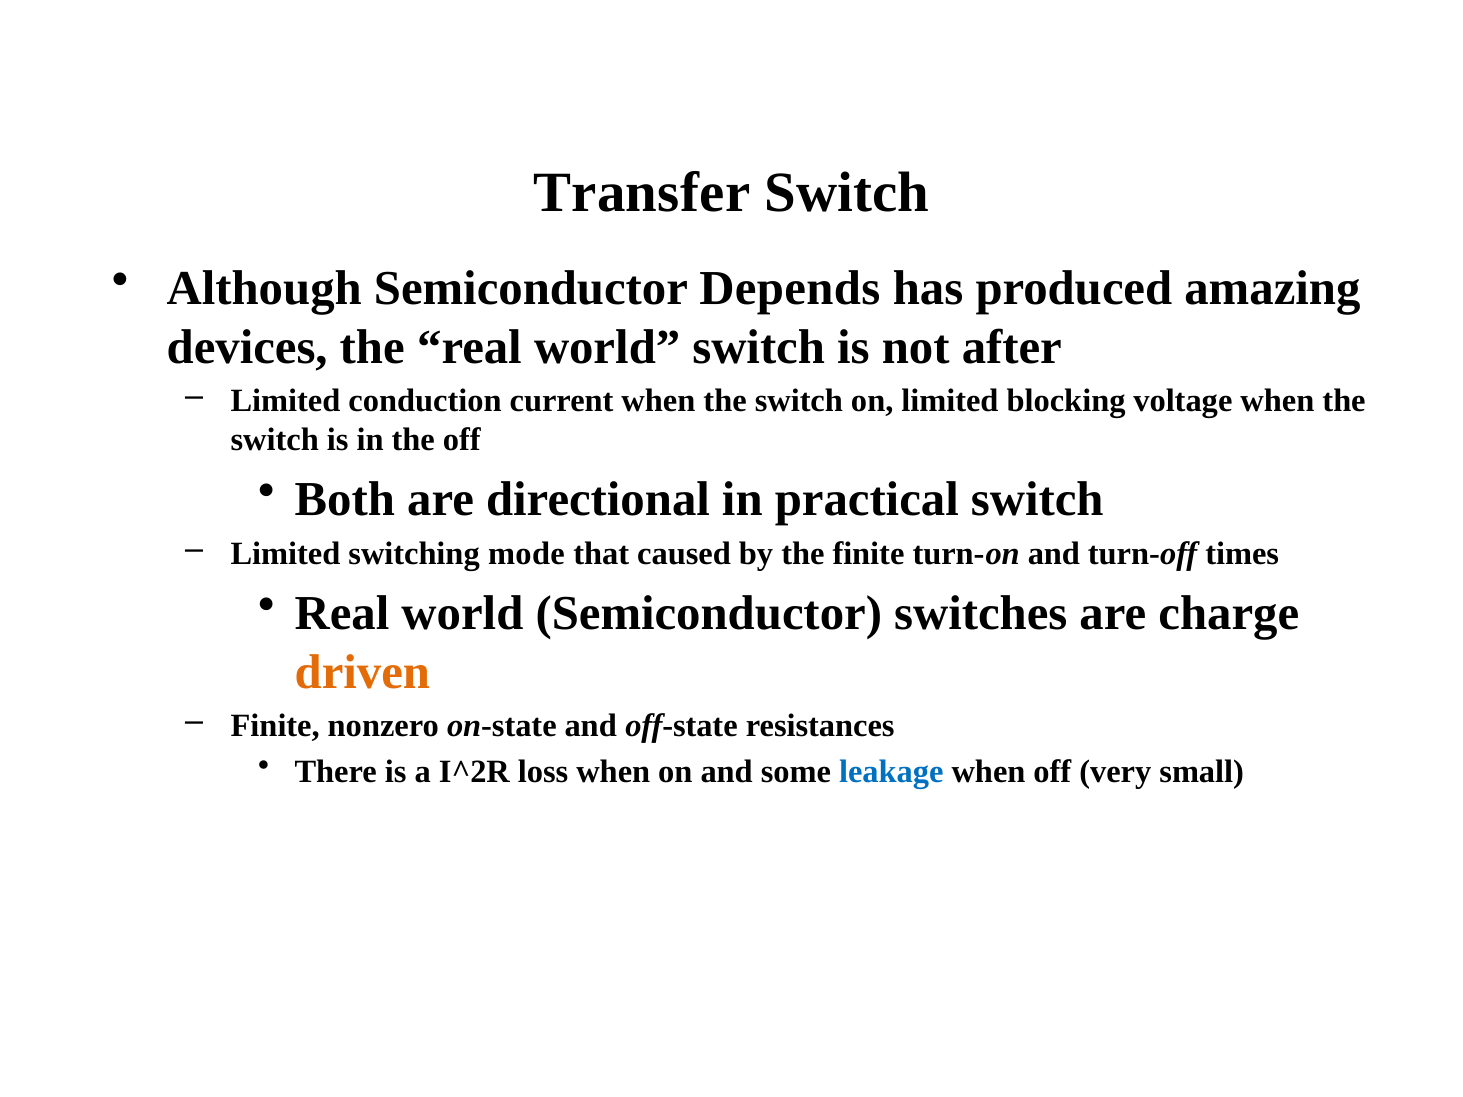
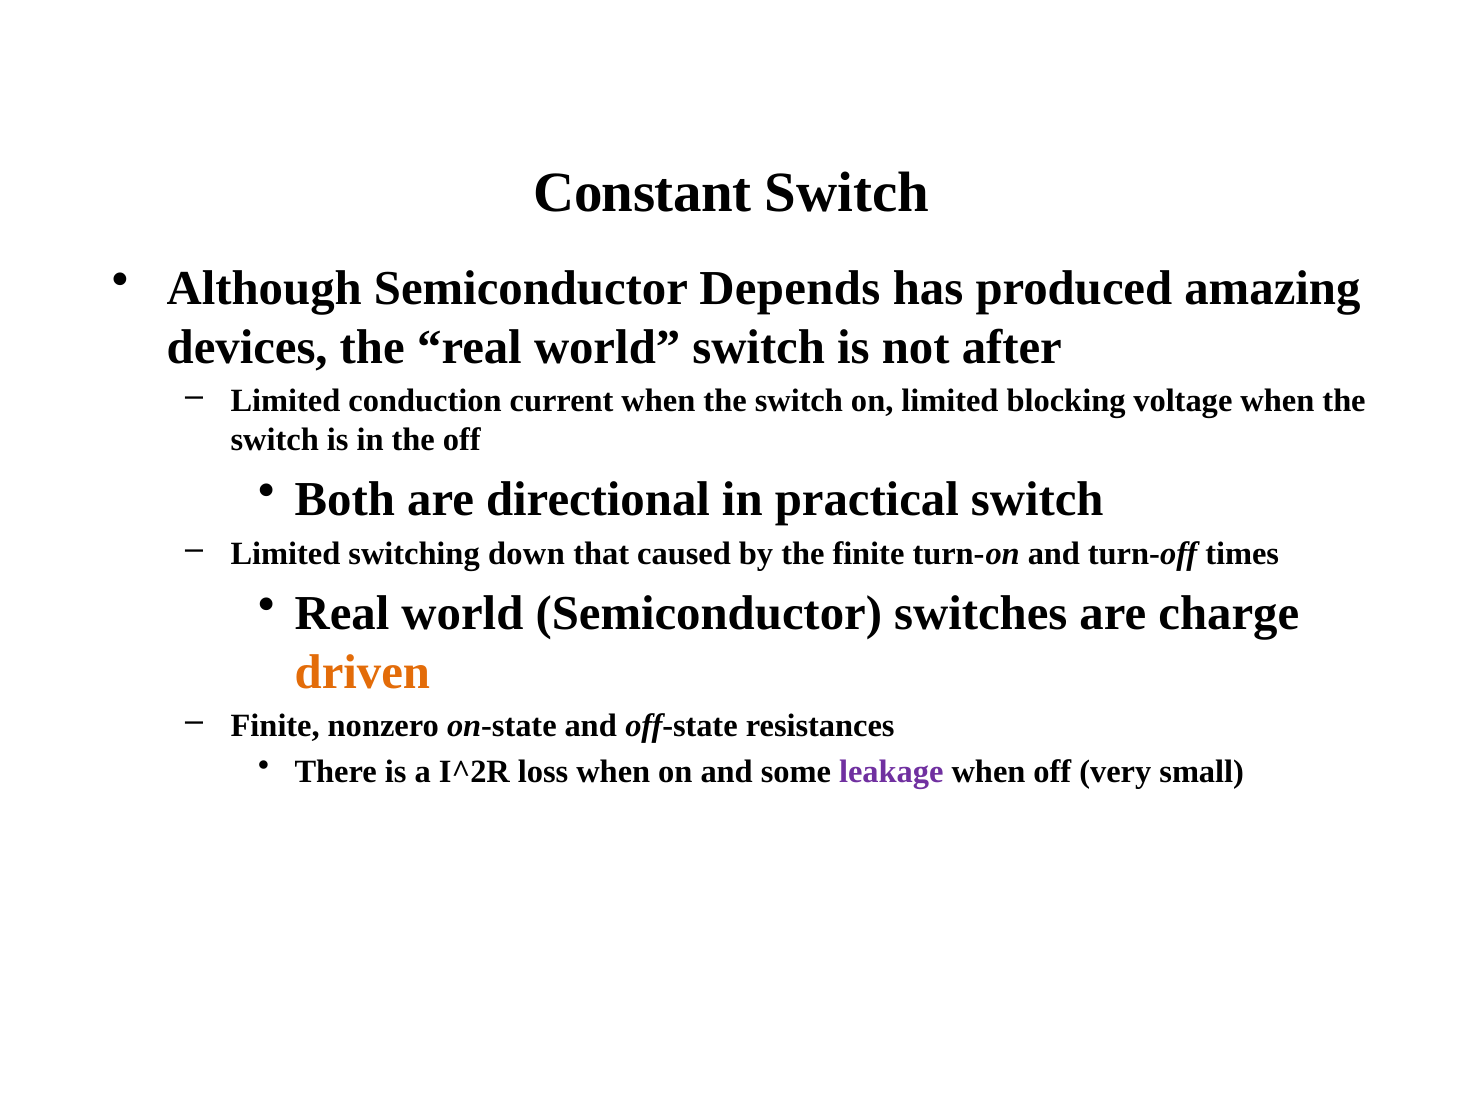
Transfer: Transfer -> Constant (642, 193)
mode: mode -> down (526, 554)
leakage colour: blue -> purple (891, 772)
